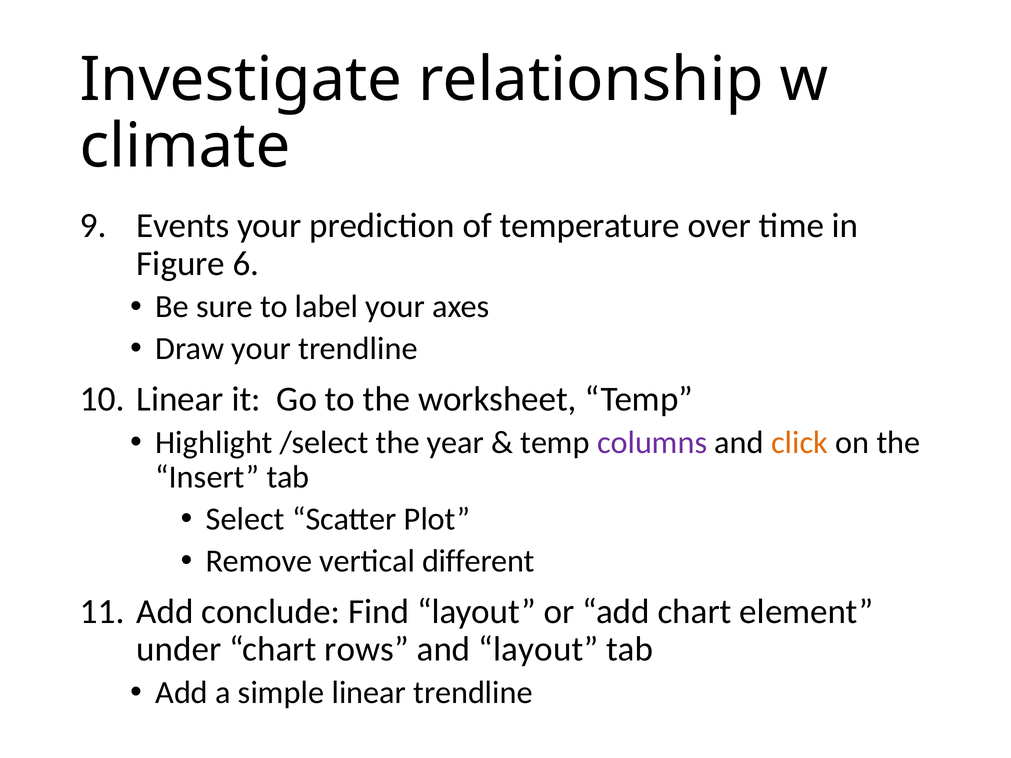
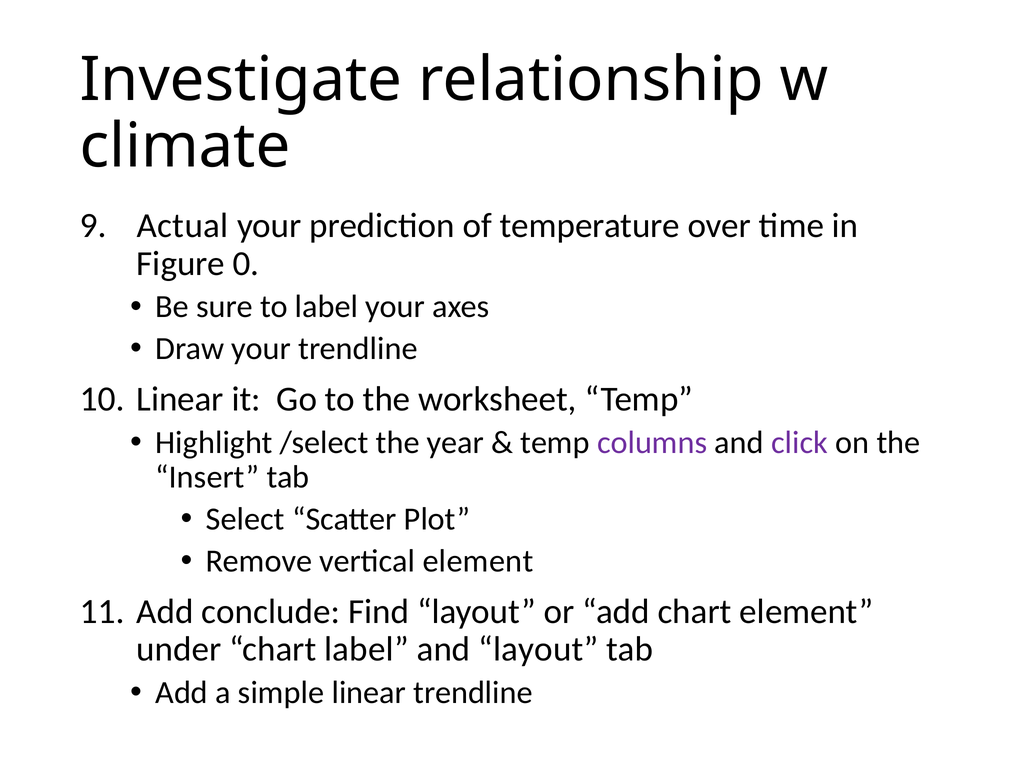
Events: Events -> Actual (183, 226)
6: 6 -> 0 (246, 264)
click colour: orange -> purple (799, 443)
vertical different: different -> element (478, 561)
chart rows: rows -> label (366, 650)
